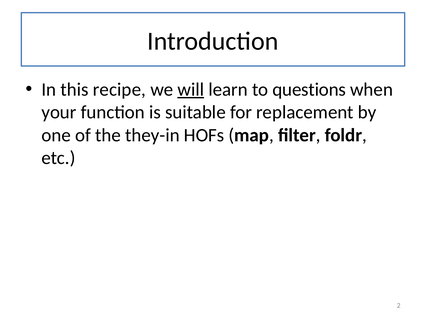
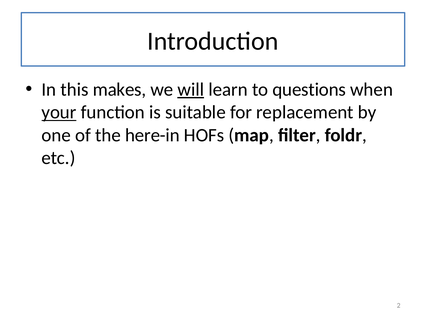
recipe: recipe -> makes (120, 89)
your underline: none -> present (59, 112)
they-in: they-in -> here-in (152, 135)
